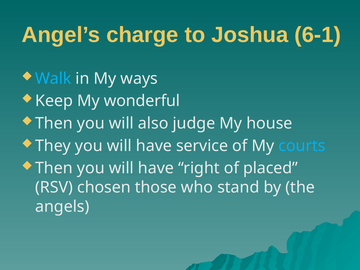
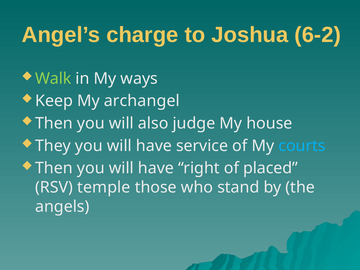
6-1: 6-1 -> 6-2 (318, 35)
Walk colour: light blue -> light green (53, 79)
wonderful: wonderful -> archangel (142, 101)
chosen: chosen -> temple (104, 187)
